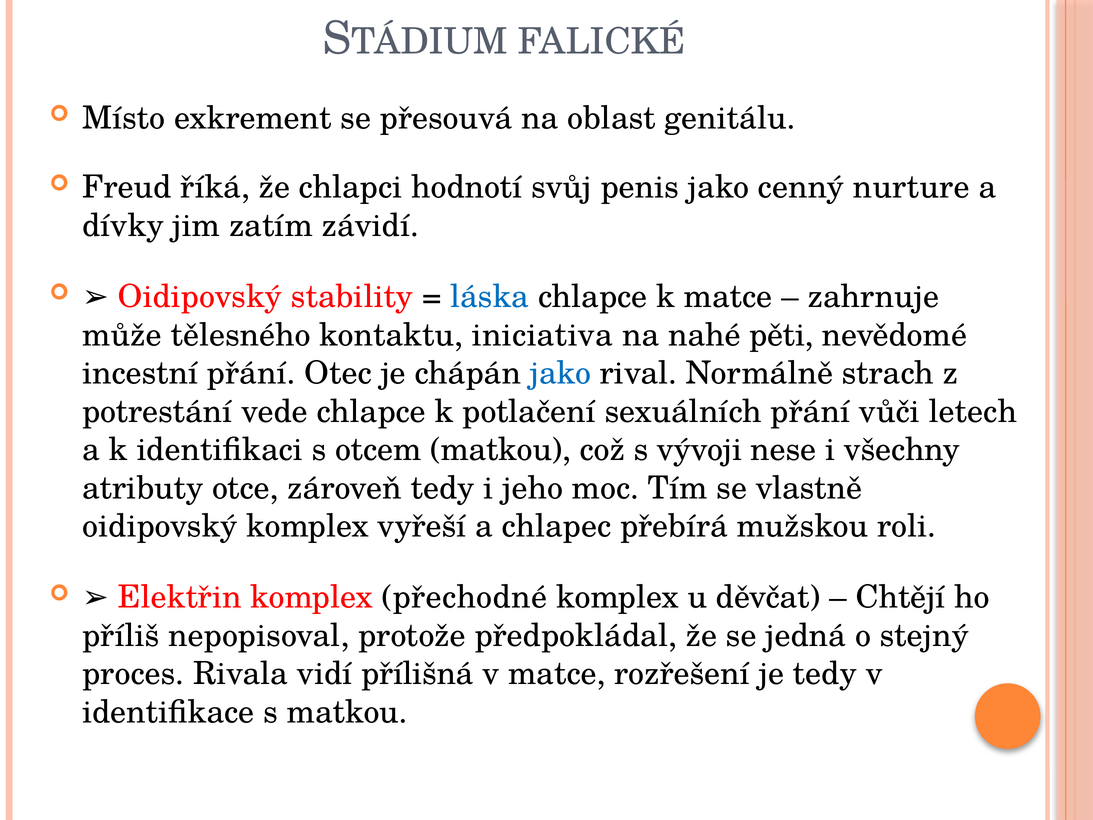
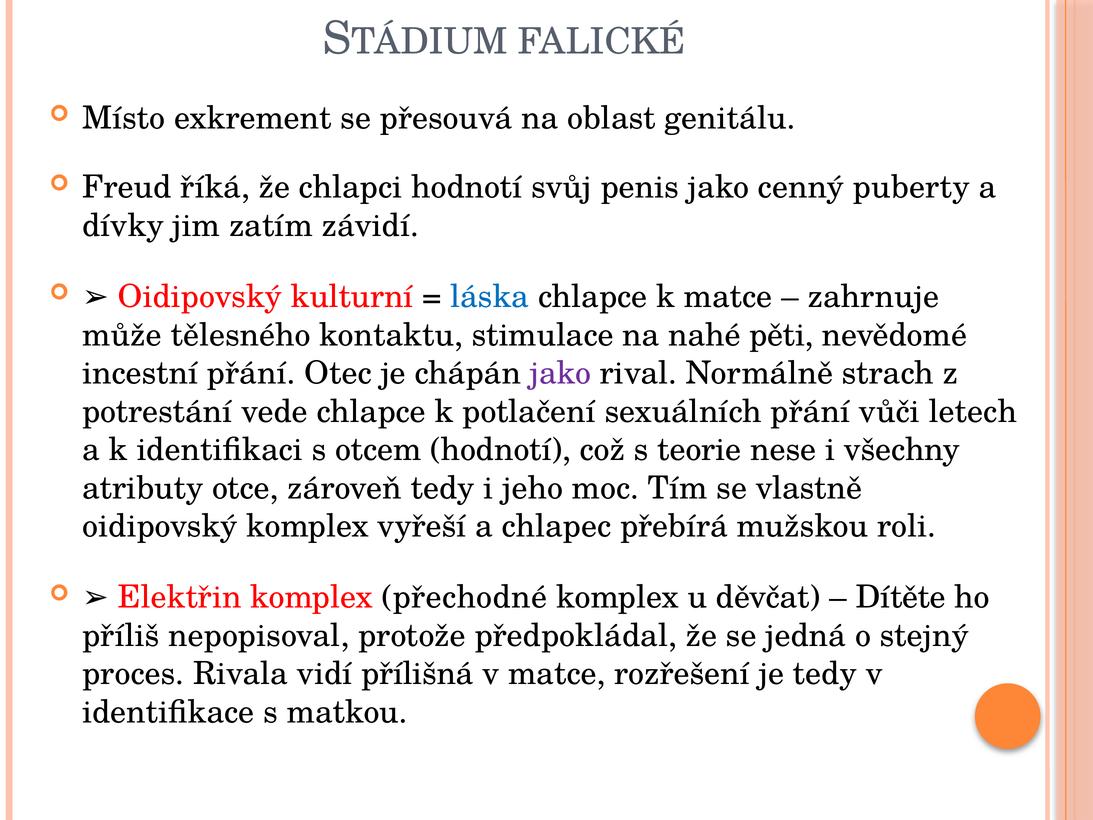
nurture: nurture -> puberty (911, 187)
stability: stability -> kulturní (352, 297)
iniciativa: iniciativa -> stimulace (543, 335)
jako colour: blue -> purple (561, 373)
otcem matkou: matkou -> hodnotí (501, 450)
vývoji: vývoji -> teorie (699, 450)
Chtějí: Chtějí -> Dítěte (901, 597)
